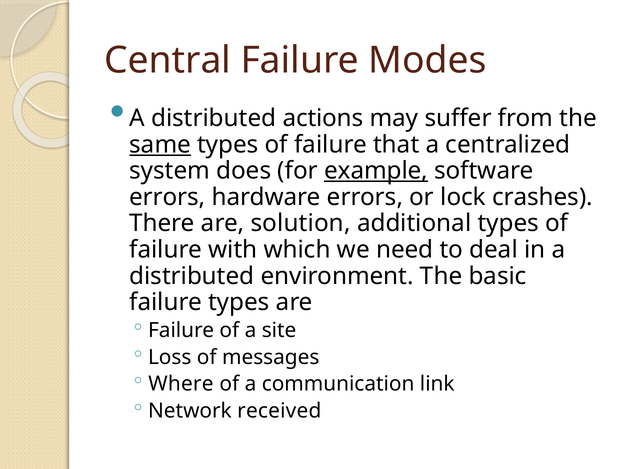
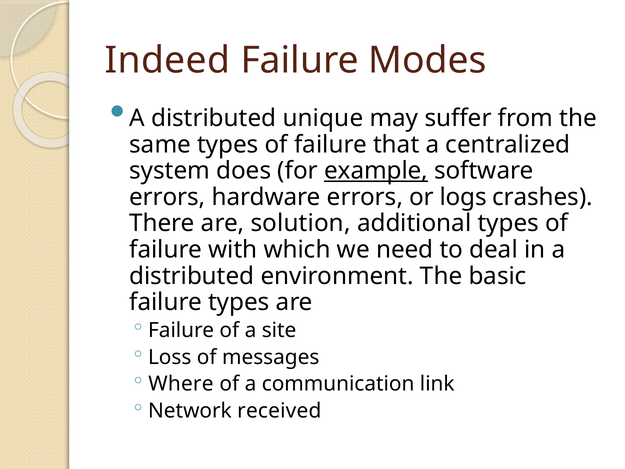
Central: Central -> Indeed (167, 60)
actions: actions -> unique (323, 118)
same underline: present -> none (160, 145)
lock: lock -> logs (463, 197)
